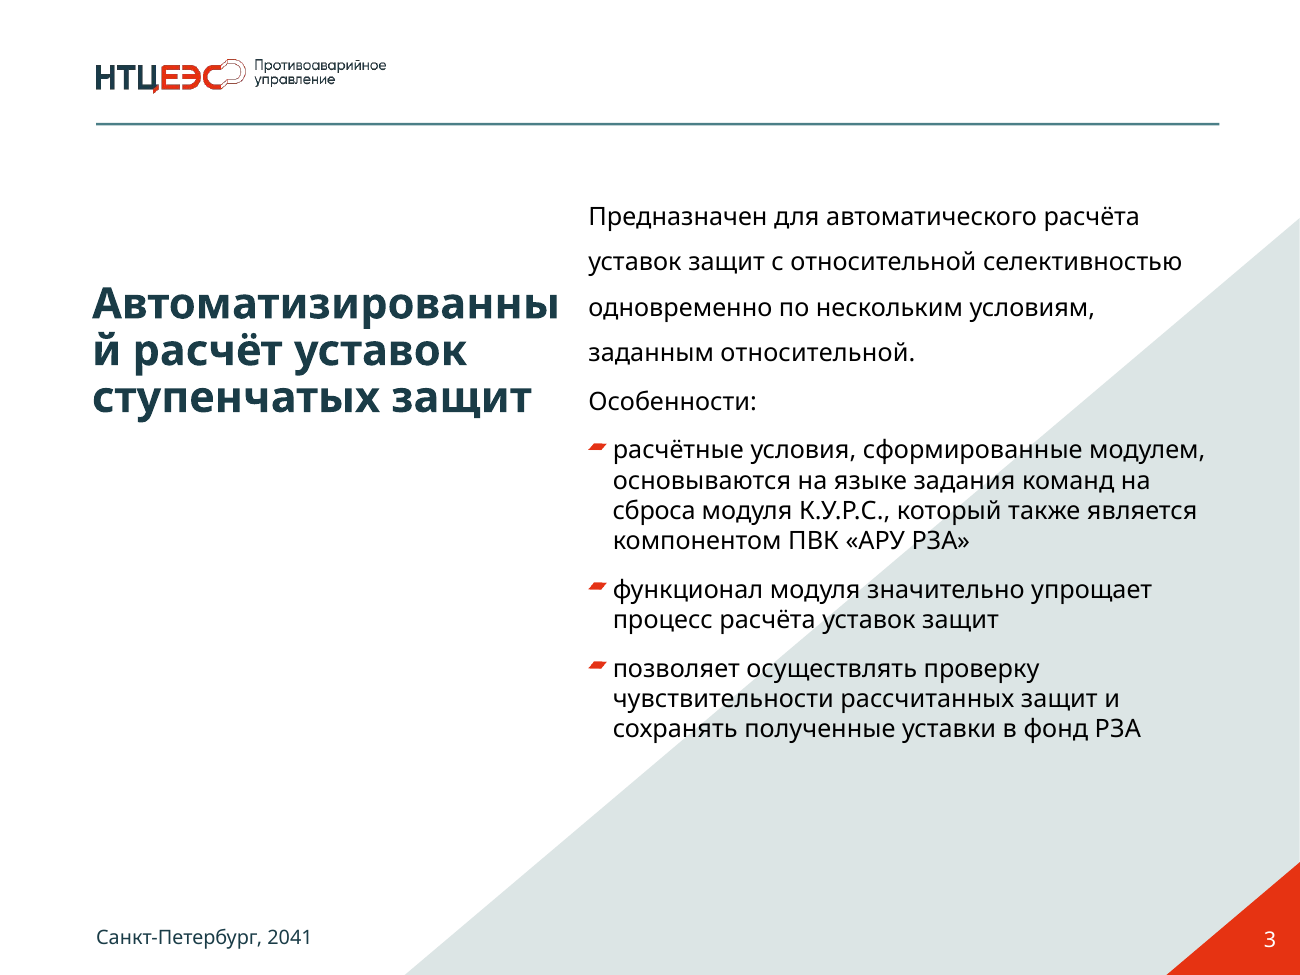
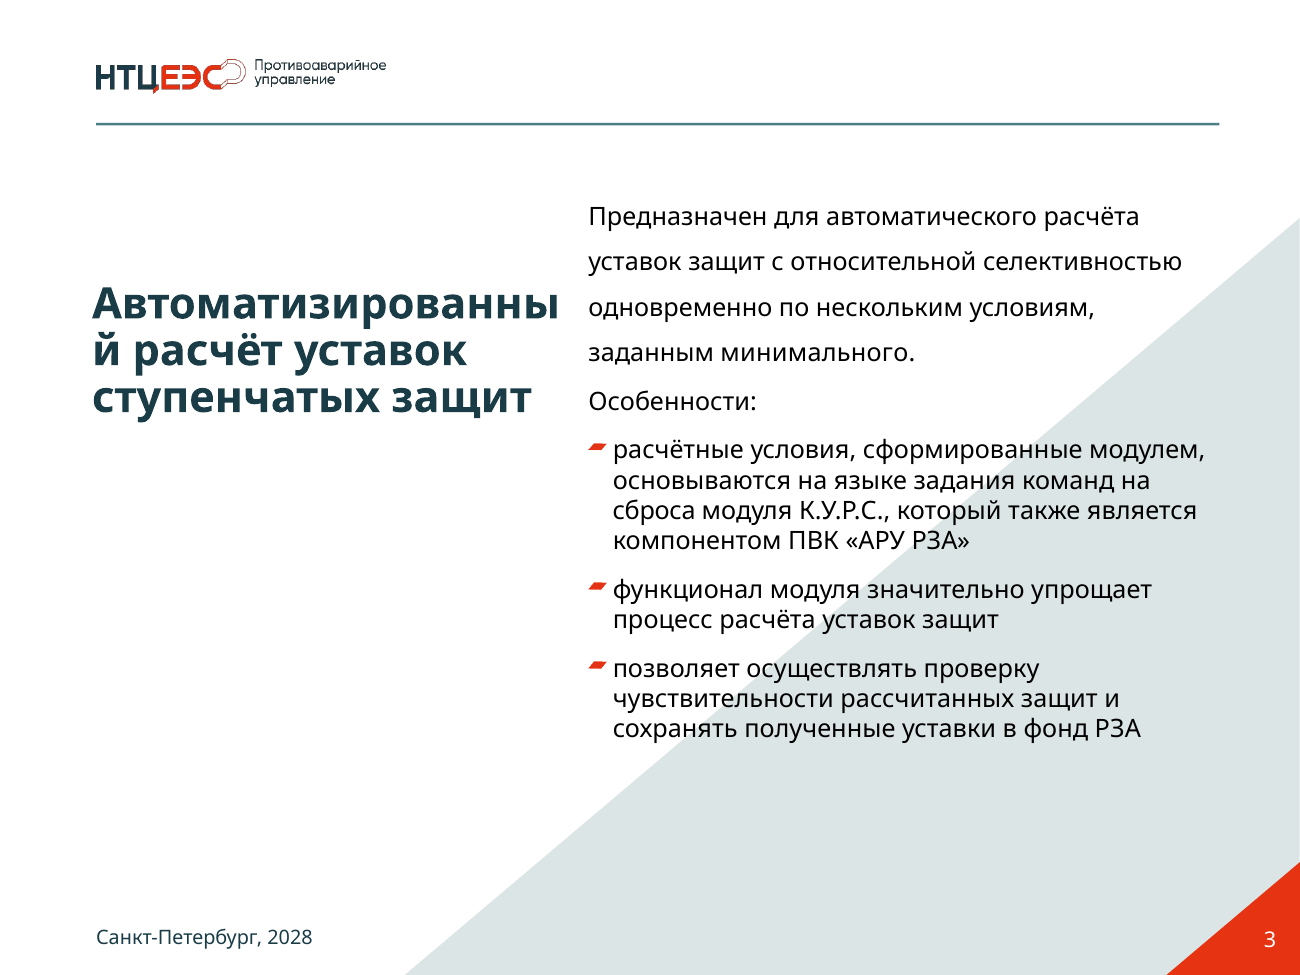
заданным относительной: относительной -> минимального (818, 354)
2041: 2041 -> 2028 (290, 938)
